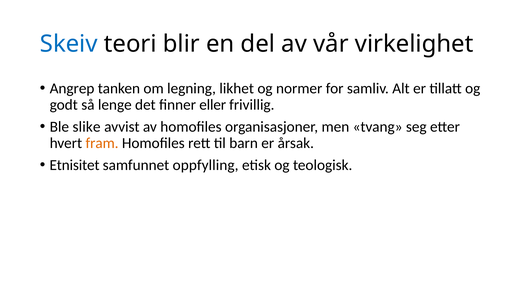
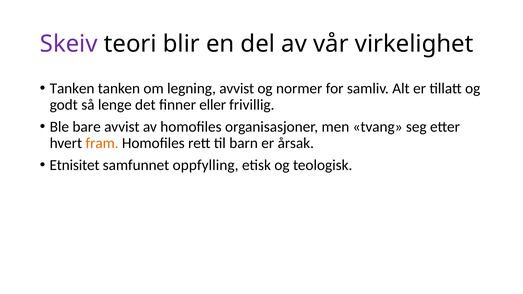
Skeiv colour: blue -> purple (69, 44)
Angrep: Angrep -> Tanken (72, 88)
legning likhet: likhet -> avvist (237, 88)
slike: slike -> bare (87, 127)
